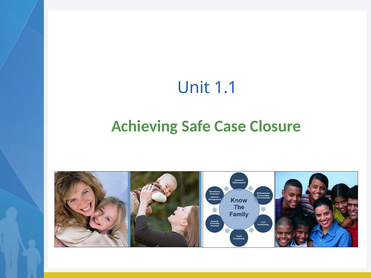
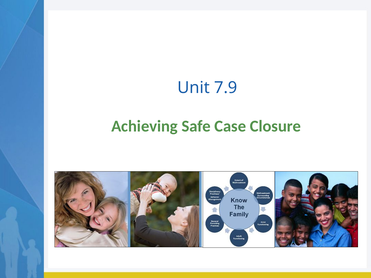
1.1: 1.1 -> 7.9 (226, 88)
